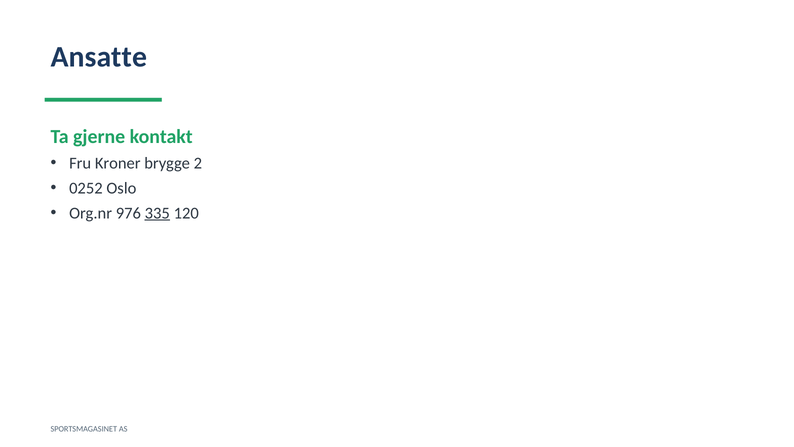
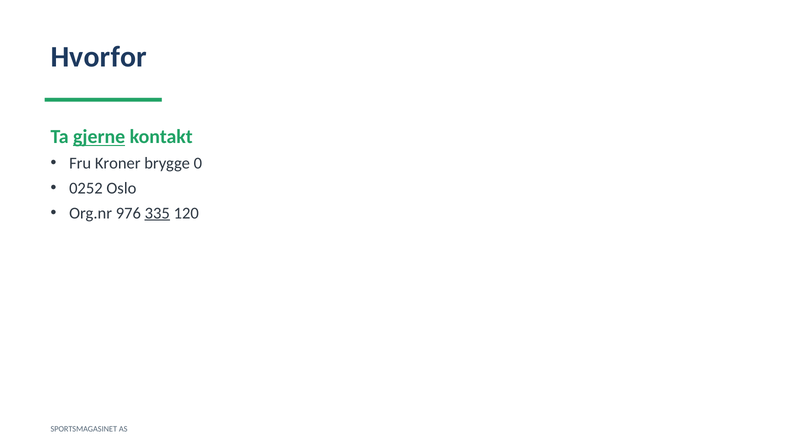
Ansatte: Ansatte -> Hvorfor (99, 57)
gjerne underline: none -> present (99, 137)
2: 2 -> 0 (198, 163)
